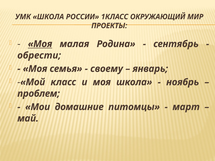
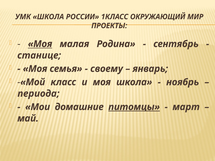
обрести: обрести -> станице (39, 55)
проблем: проблем -> периода (39, 94)
питомцы underline: none -> present (134, 107)
